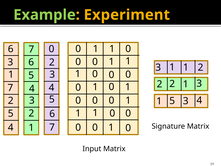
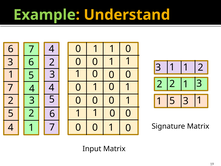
Experiment: Experiment -> Understand (127, 15)
7 0: 0 -> 4 (52, 49)
4: 4 -> 1 (199, 100)
